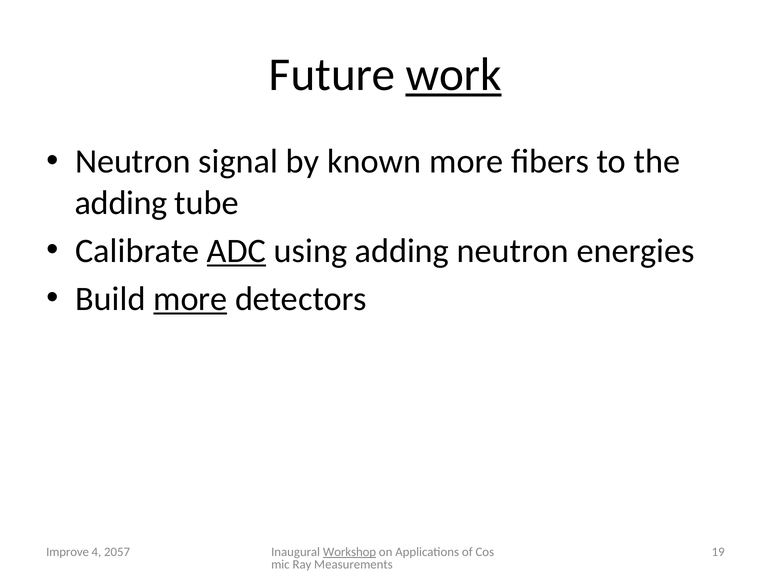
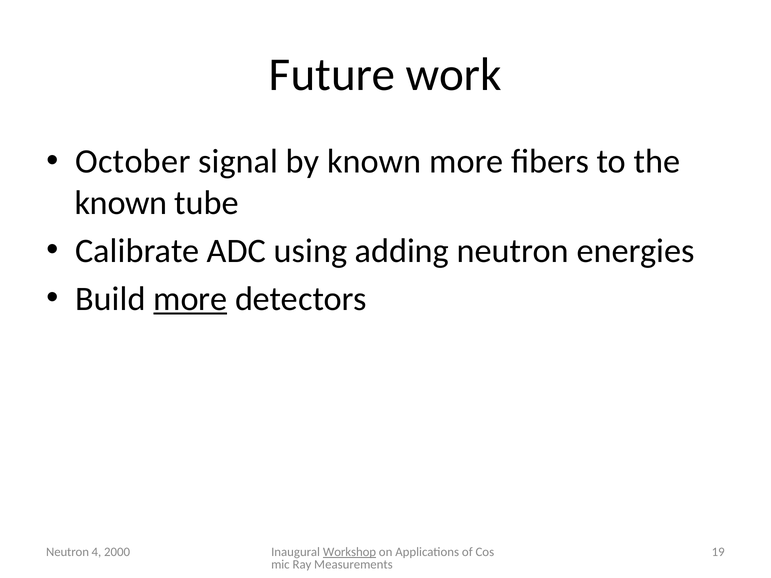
work underline: present -> none (454, 75)
Neutron: Neutron -> October (133, 162)
adding: adding -> known (121, 203)
ADC underline: present -> none (236, 251)
Improve: Improve -> Neutron (68, 552)
2057: 2057 -> 2000 (117, 552)
